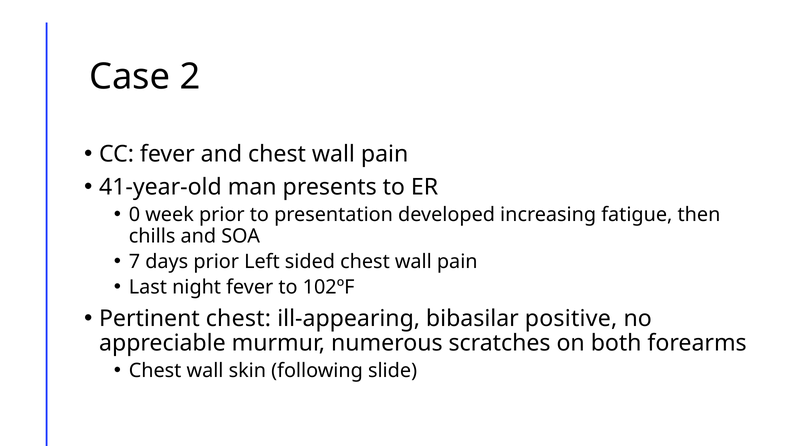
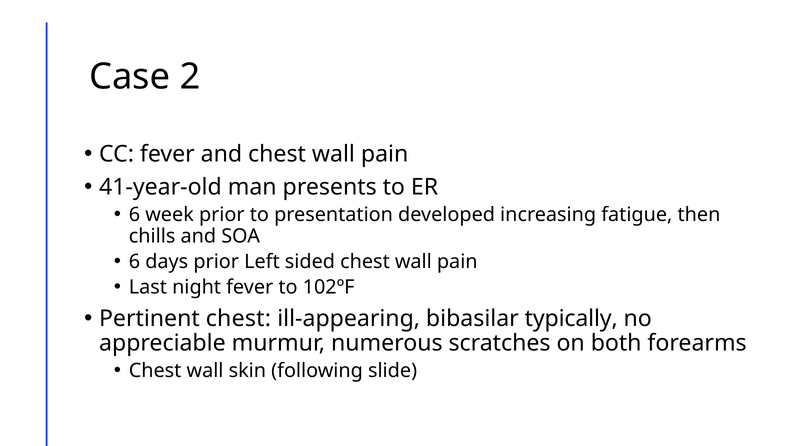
0: 0 -> 6 (135, 215)
7: 7 -> 6 (135, 262)
positive: positive -> typically (571, 318)
